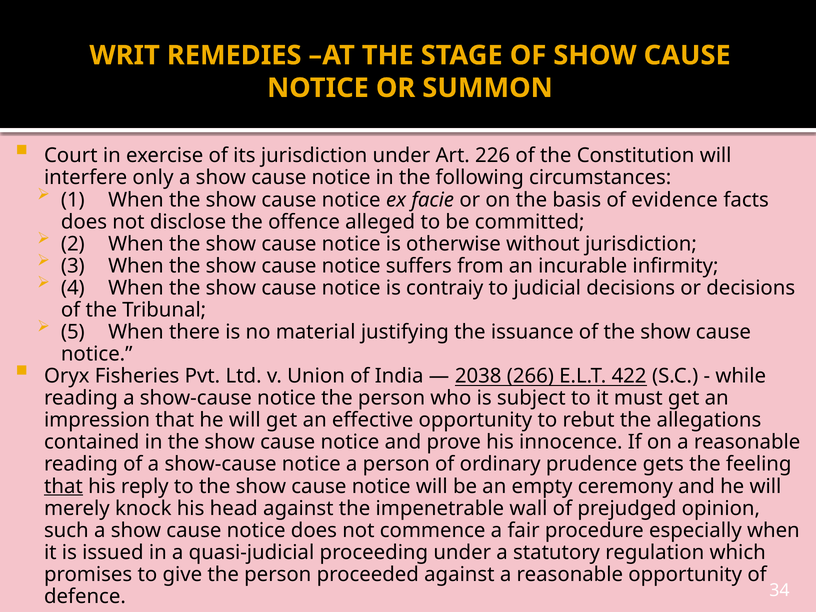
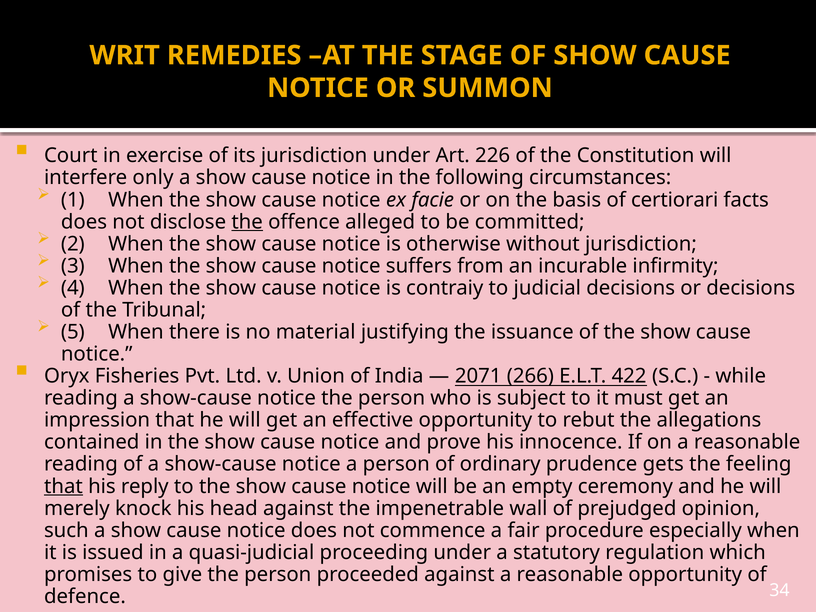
evidence: evidence -> certiorari (675, 200)
the underline: none -> present (247, 222)
2038: 2038 -> 2071 (478, 376)
